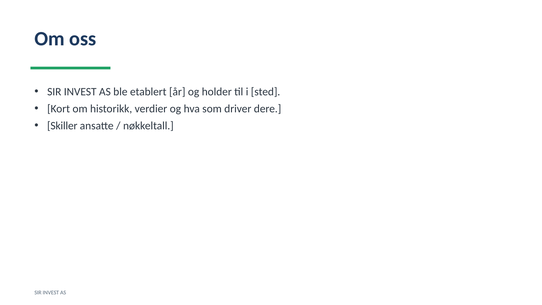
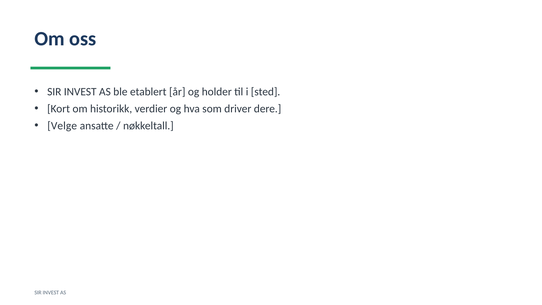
Skiller: Skiller -> Velge (62, 126)
